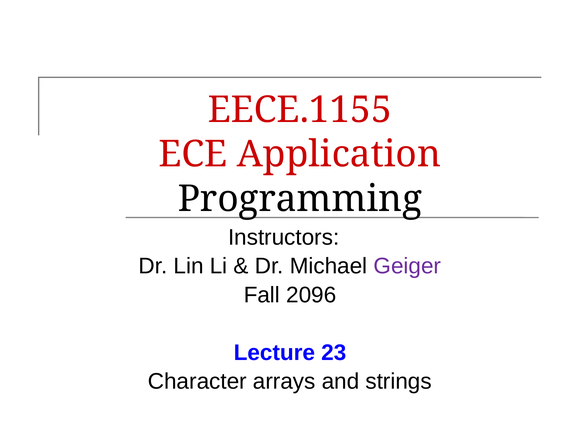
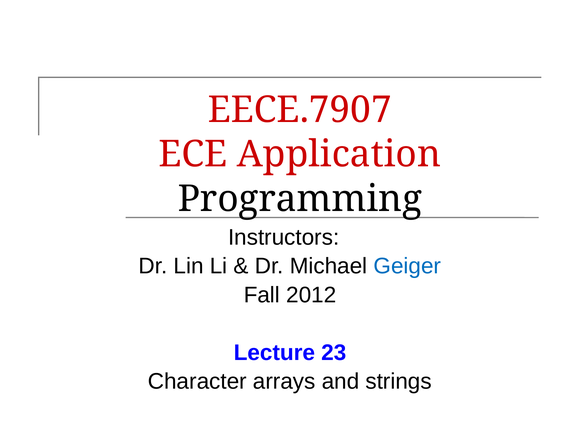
EECE.1155: EECE.1155 -> EECE.7907 (300, 110)
Geiger colour: purple -> blue (407, 266)
2096: 2096 -> 2012 (311, 295)
